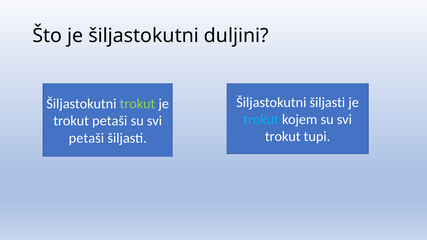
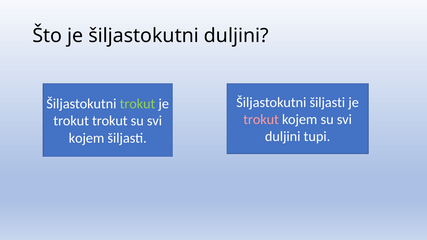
trokut colour: light blue -> pink (261, 120)
trokut petaši: petaši -> trokut (110, 121)
trokut: trokut -> duljini (283, 137)
petaši: petaši -> kojem (86, 138)
